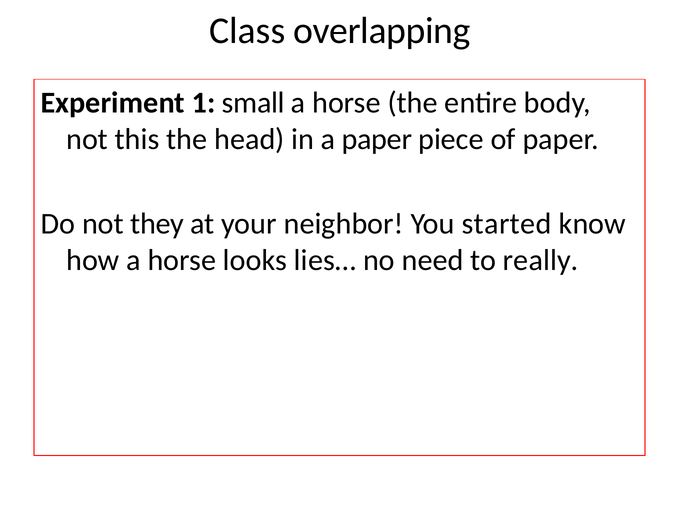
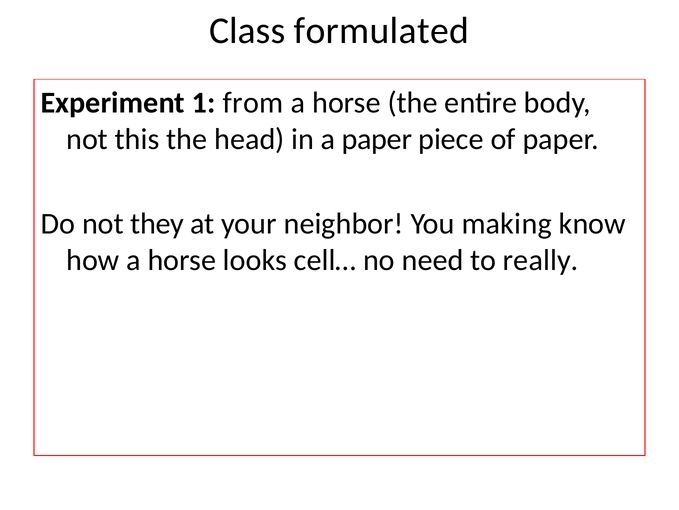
overlapping: overlapping -> formulated (382, 31)
small: small -> from (253, 103)
started: started -> making (507, 224)
lies…: lies… -> cell… (325, 260)
